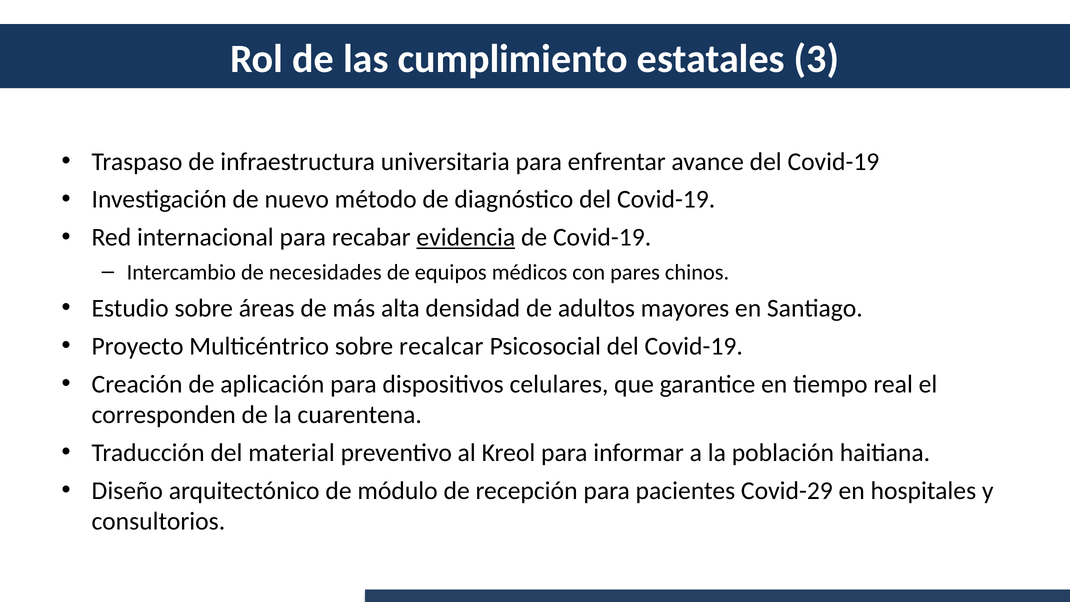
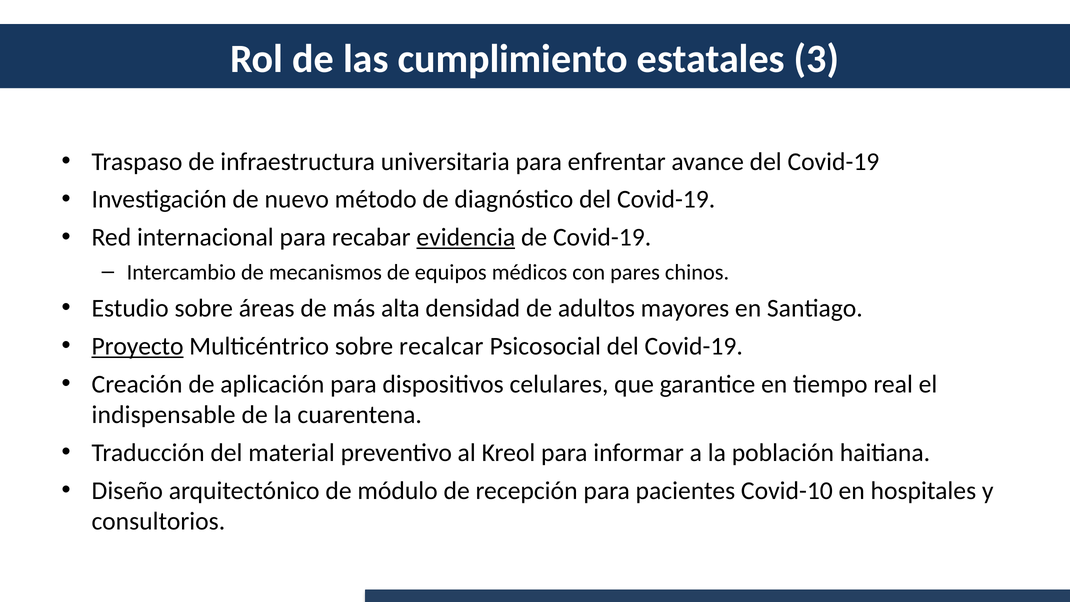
necesidades: necesidades -> mecanismos (325, 272)
Proyecto underline: none -> present (138, 346)
corresponden: corresponden -> indispensable (164, 415)
Covid-29: Covid-29 -> Covid-10 (787, 491)
